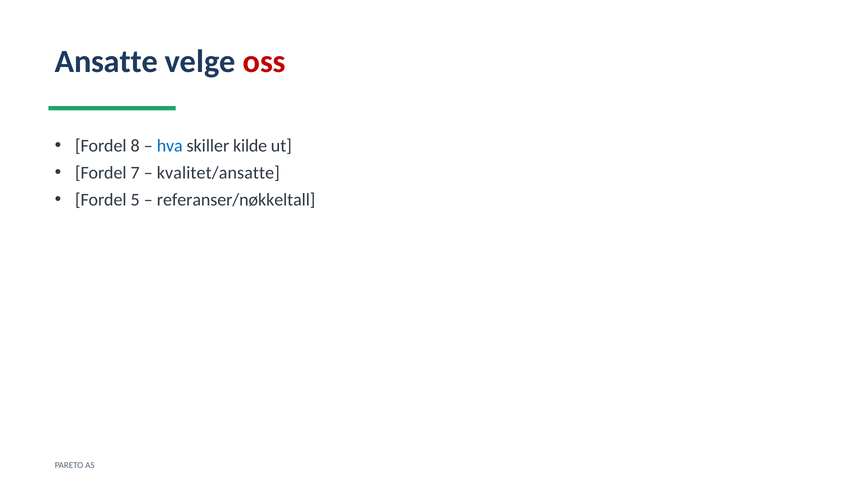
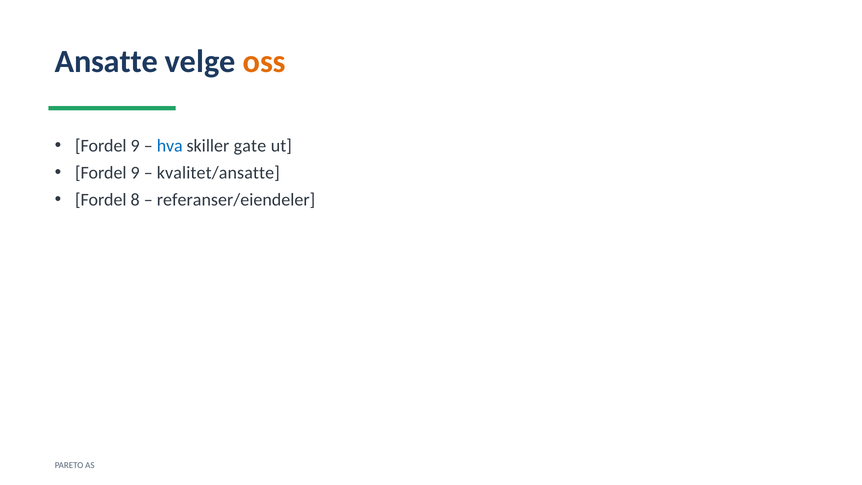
oss colour: red -> orange (264, 62)
8: 8 -> 9 (135, 146)
kilde: kilde -> gate (250, 146)
7: 7 -> 9 (135, 173)
5: 5 -> 8 (135, 200)
referanser/nøkkeltall: referanser/nøkkeltall -> referanser/eiendeler (236, 200)
